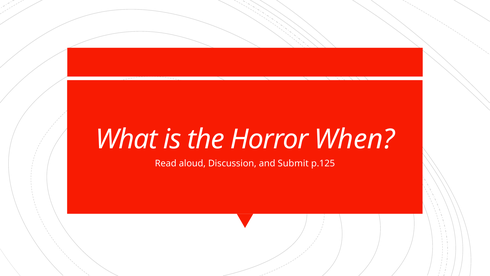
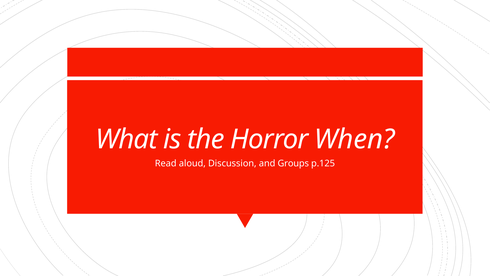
Submit: Submit -> Groups (293, 163)
